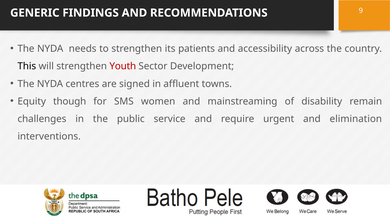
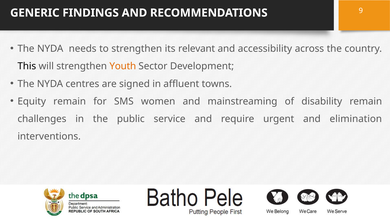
patients: patients -> relevant (197, 49)
Youth colour: red -> orange (123, 66)
Equity though: though -> remain (70, 101)
